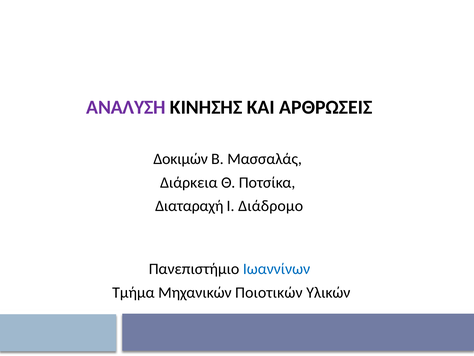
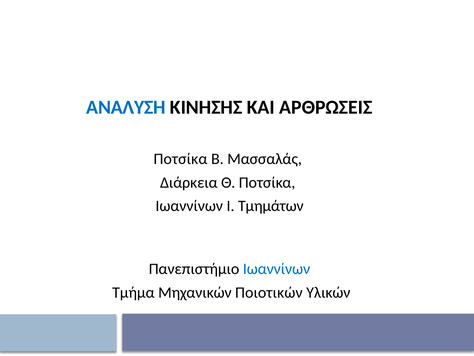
ΑΝΑΛΥΣΗ colour: purple -> blue (126, 107)
Δοκιμών: Δοκιμών -> Ποτσίκα (180, 159)
Διαταραχή: Διαταραχή -> Ιωαννίνων (189, 206)
Διάδρομο: Διάδρομο -> Τμημάτων (271, 206)
